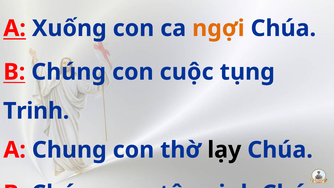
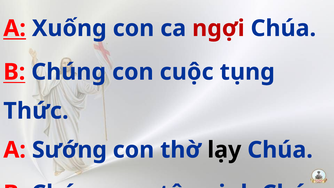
ngợi colour: orange -> red (218, 28)
Trinh: Trinh -> Thức (36, 111)
Chung: Chung -> Sướng (69, 150)
